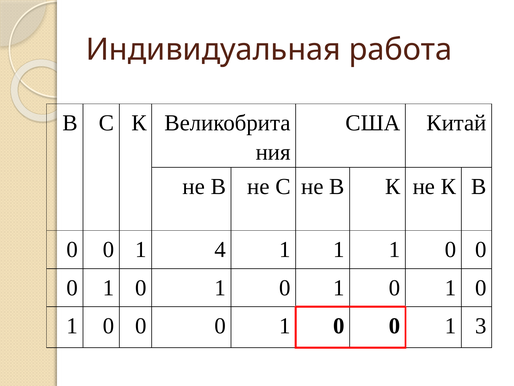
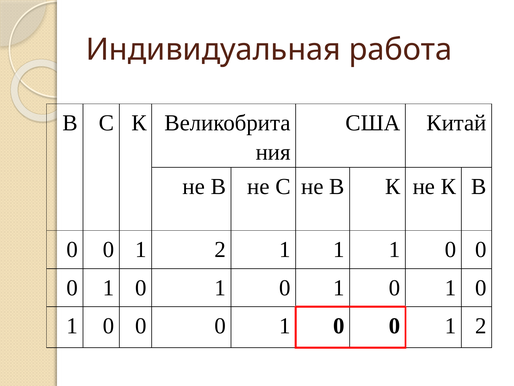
4: 4 -> 2 (220, 249)
3: 3 -> 2 (481, 325)
